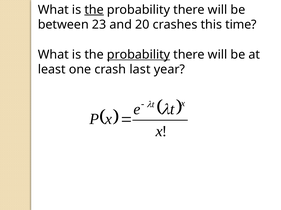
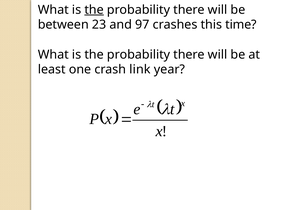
20: 20 -> 97 (142, 25)
probability underline: present -> none (139, 55)
last: last -> link (140, 70)
